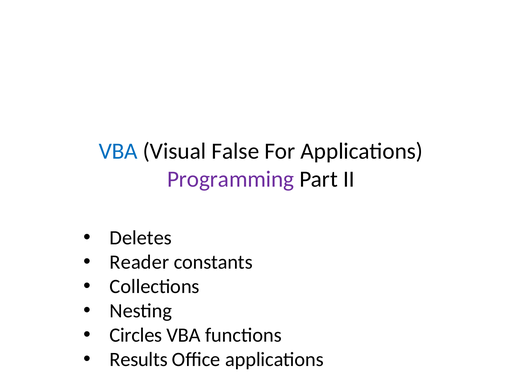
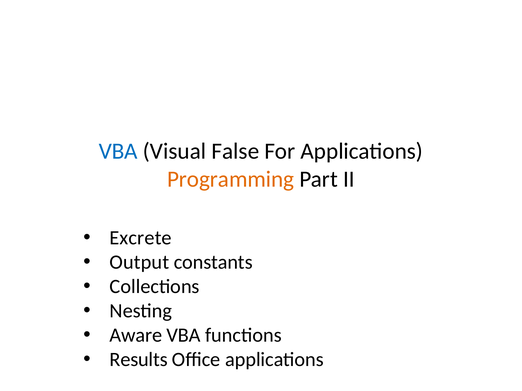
Programming colour: purple -> orange (231, 179)
Deletes: Deletes -> Excrete (141, 238)
Reader: Reader -> Output (139, 262)
Circles: Circles -> Aware (136, 336)
